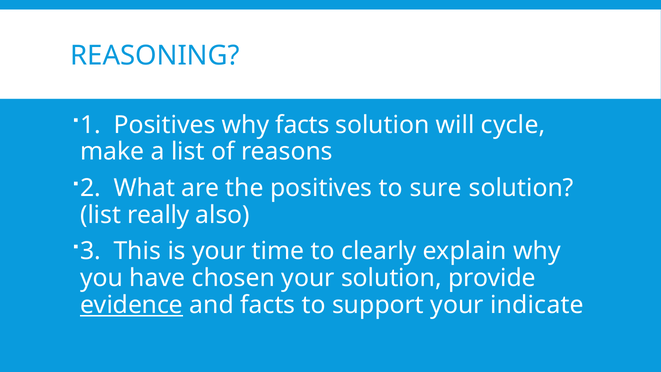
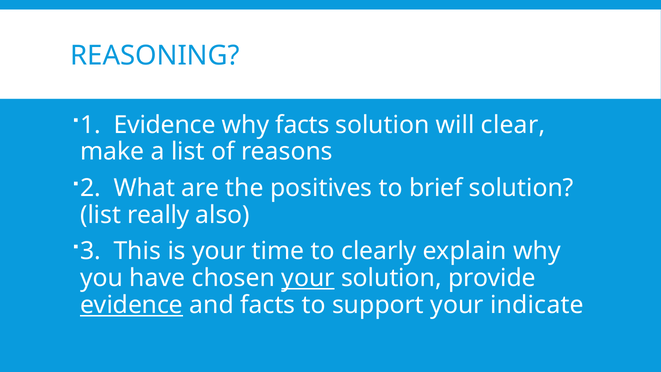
1 Positives: Positives -> Evidence (165, 125)
cycle: cycle -> clear (513, 125)
sure: sure -> brief (436, 188)
your underline: none -> present (308, 278)
